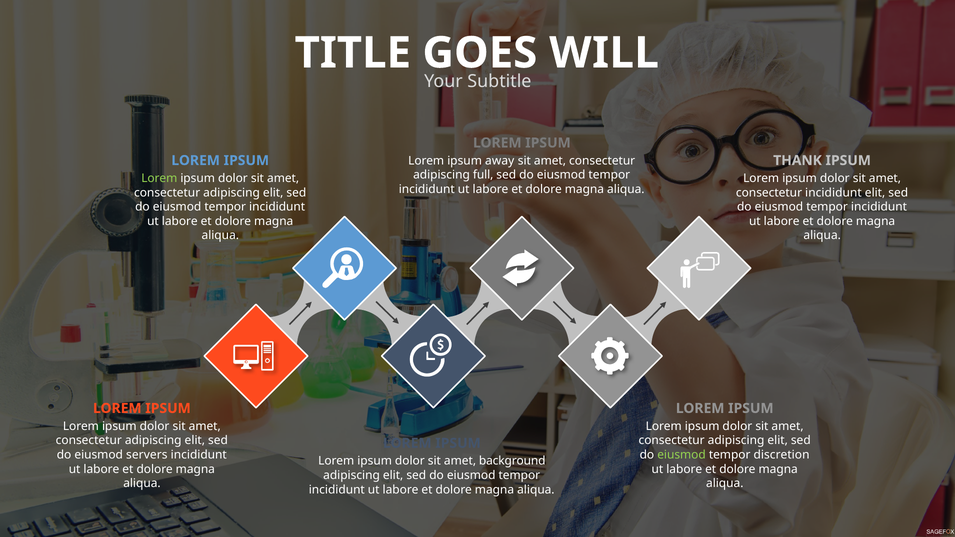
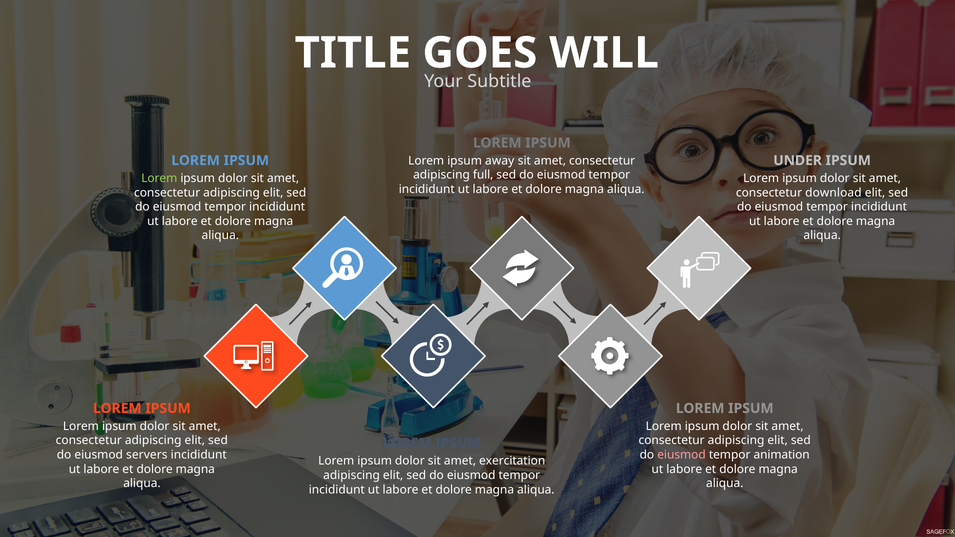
THANK: THANK -> UNDER (798, 161)
consectetur incididunt: incididunt -> download (833, 193)
eiusmod colour: light green -> pink (682, 455)
discretion: discretion -> animation (782, 455)
background: background -> exercitation (512, 461)
